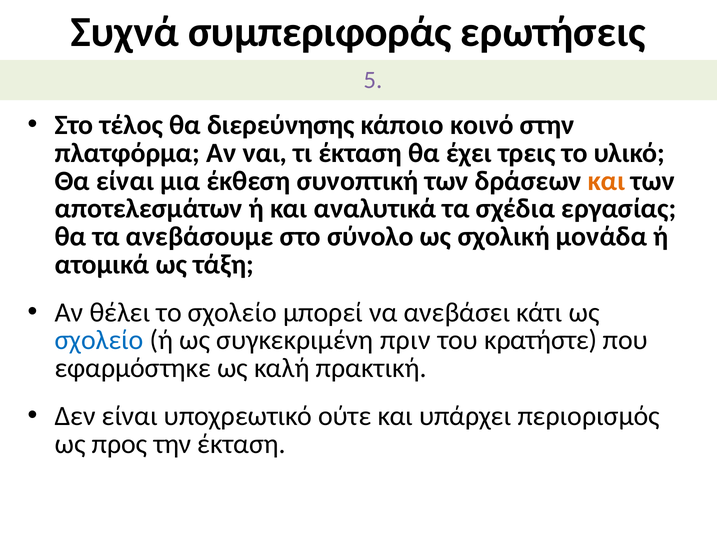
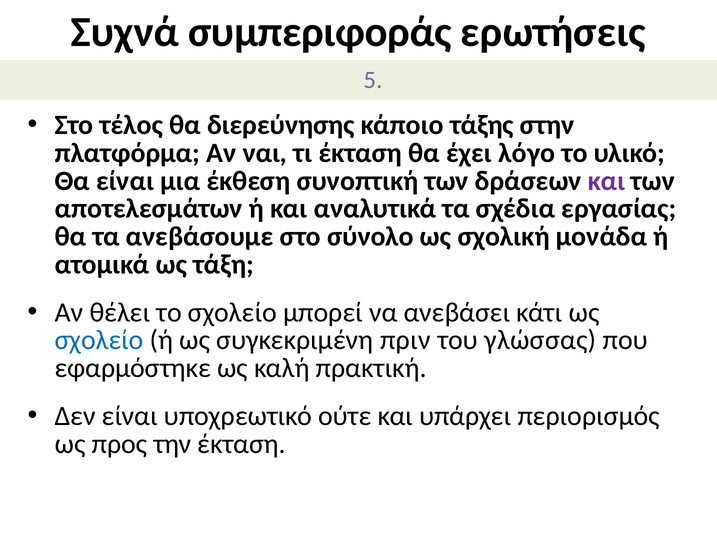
κοινό: κοινό -> τάξης (482, 125)
τρεις: τρεις -> λόγο (527, 153)
και colour: orange -> purple (606, 181)
κρατήστε: κρατήστε -> γλώσσας (540, 340)
